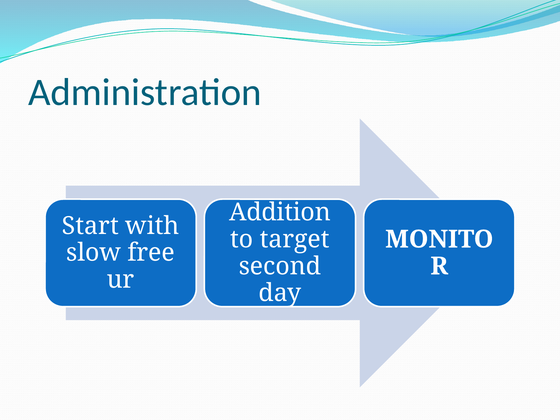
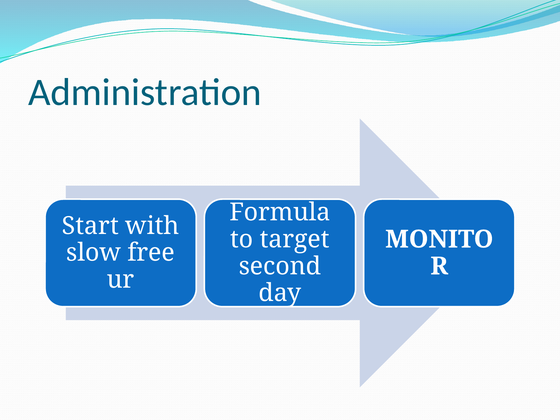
Addition: Addition -> Formula (280, 212)
